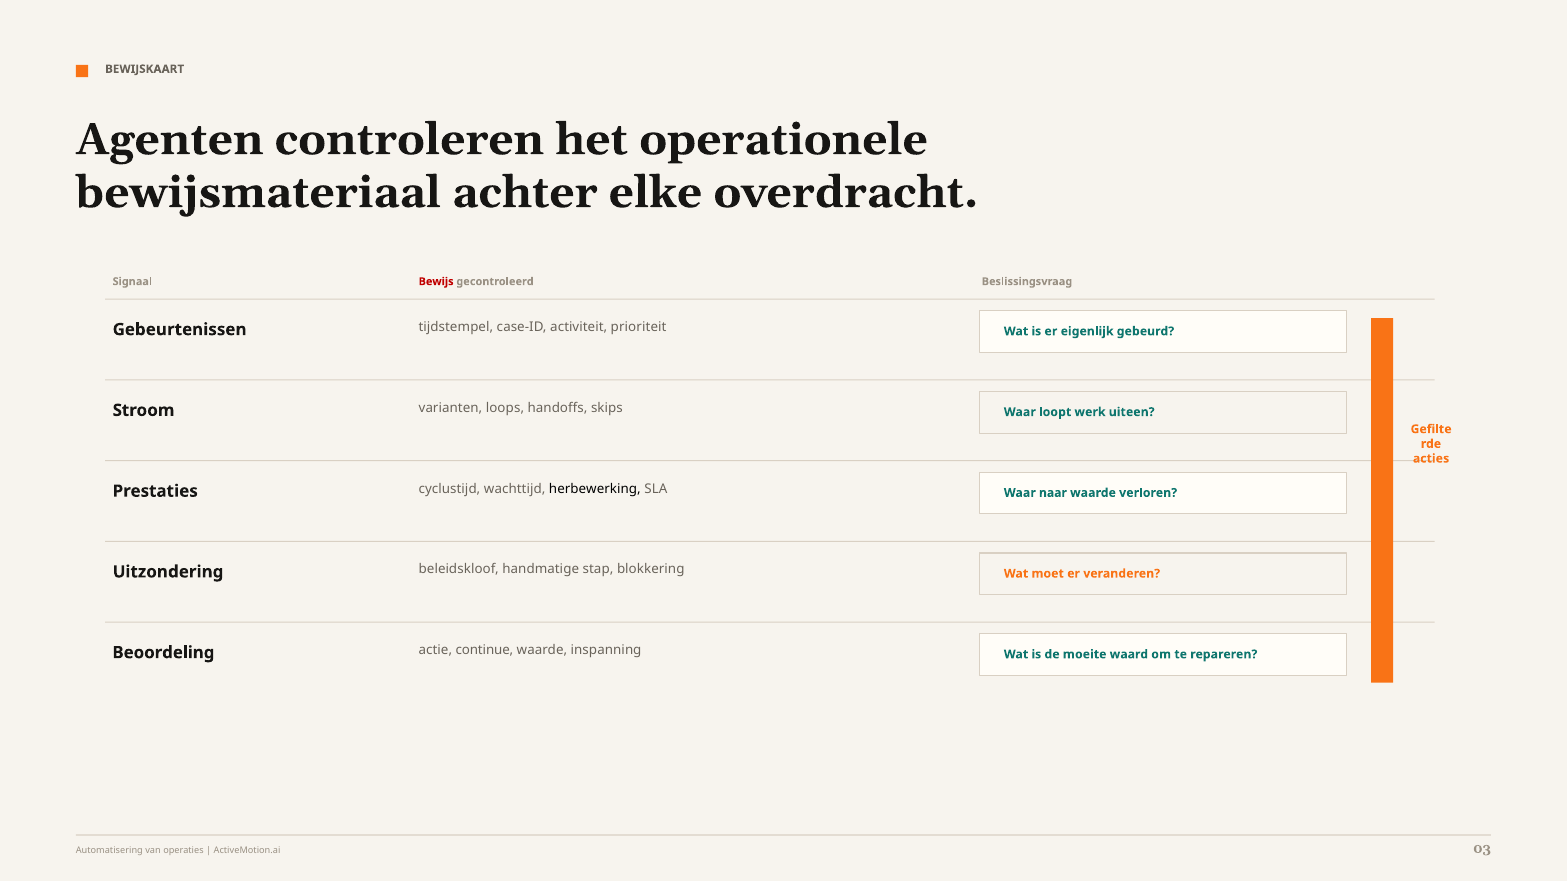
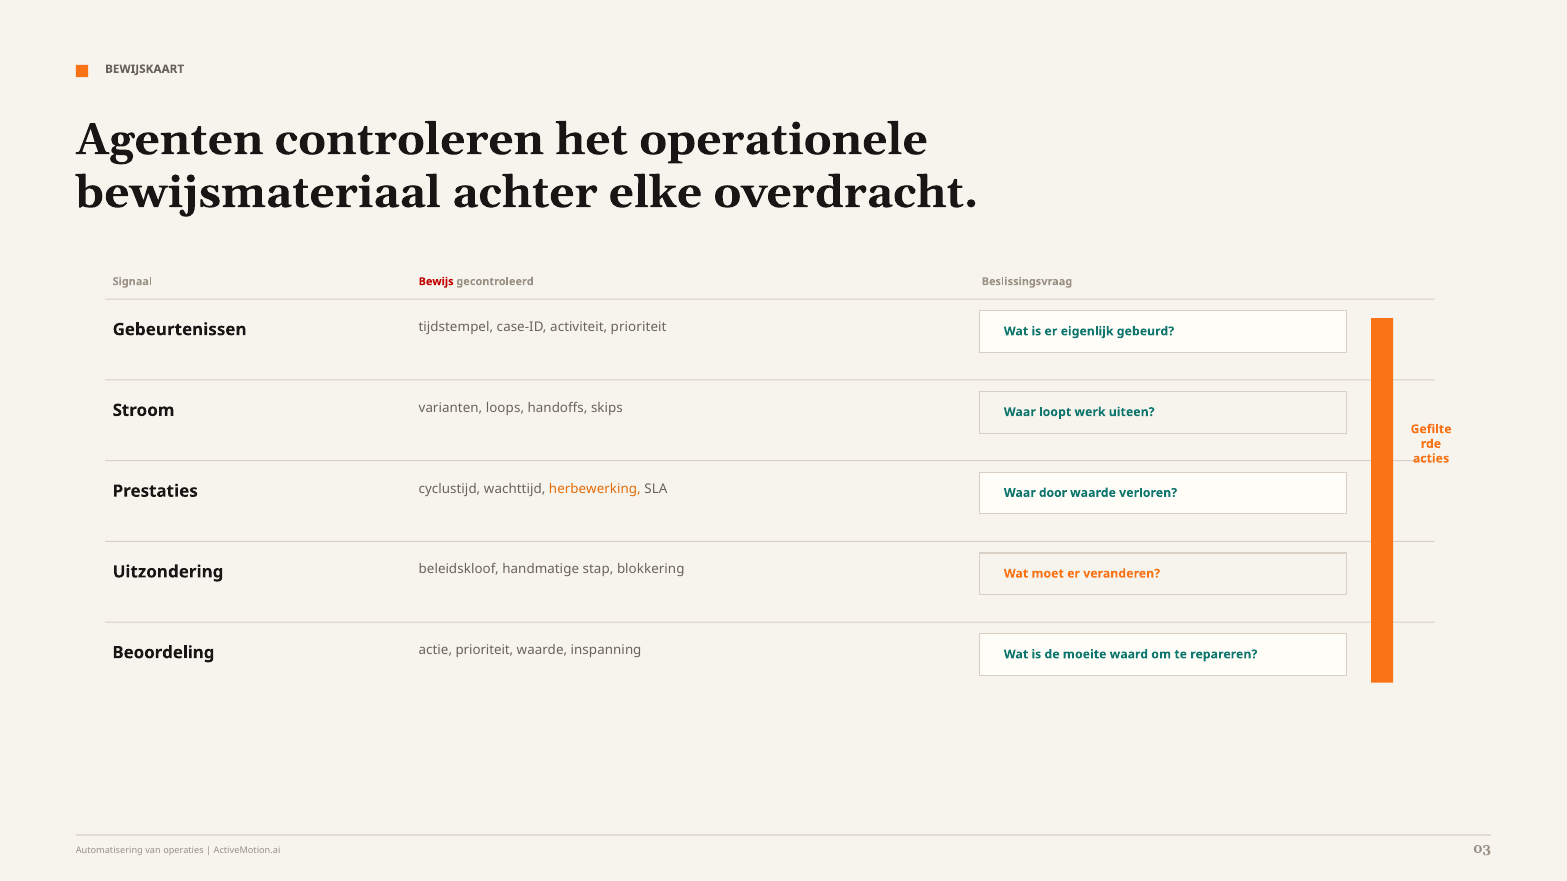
herbewerking colour: black -> orange (595, 489)
naar: naar -> door (1053, 493)
actie continue: continue -> prioriteit (484, 650)
